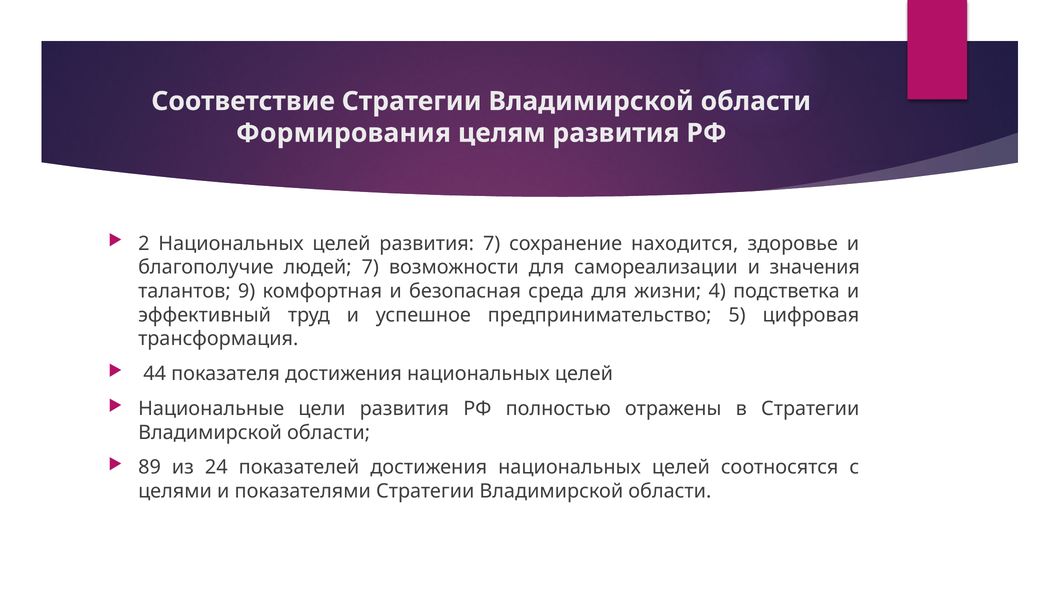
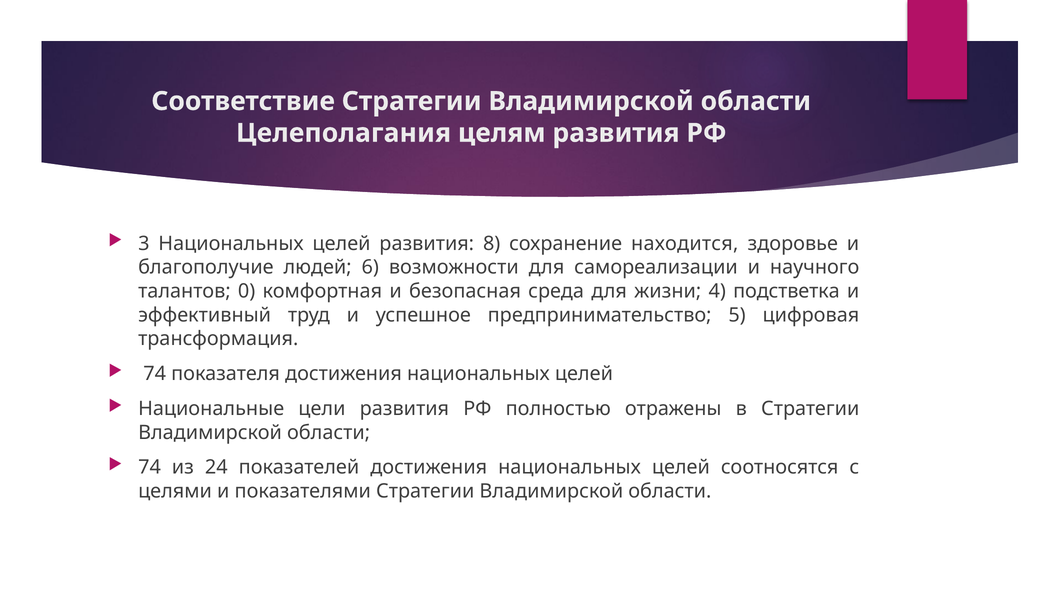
Формирования: Формирования -> Целеполагания (344, 133)
2: 2 -> 3 (144, 244)
развития 7: 7 -> 8 (492, 244)
людей 7: 7 -> 6 (370, 267)
значения: значения -> научного (815, 267)
9: 9 -> 0 (247, 291)
44: 44 -> 74 (155, 374)
89: 89 -> 74 (150, 468)
